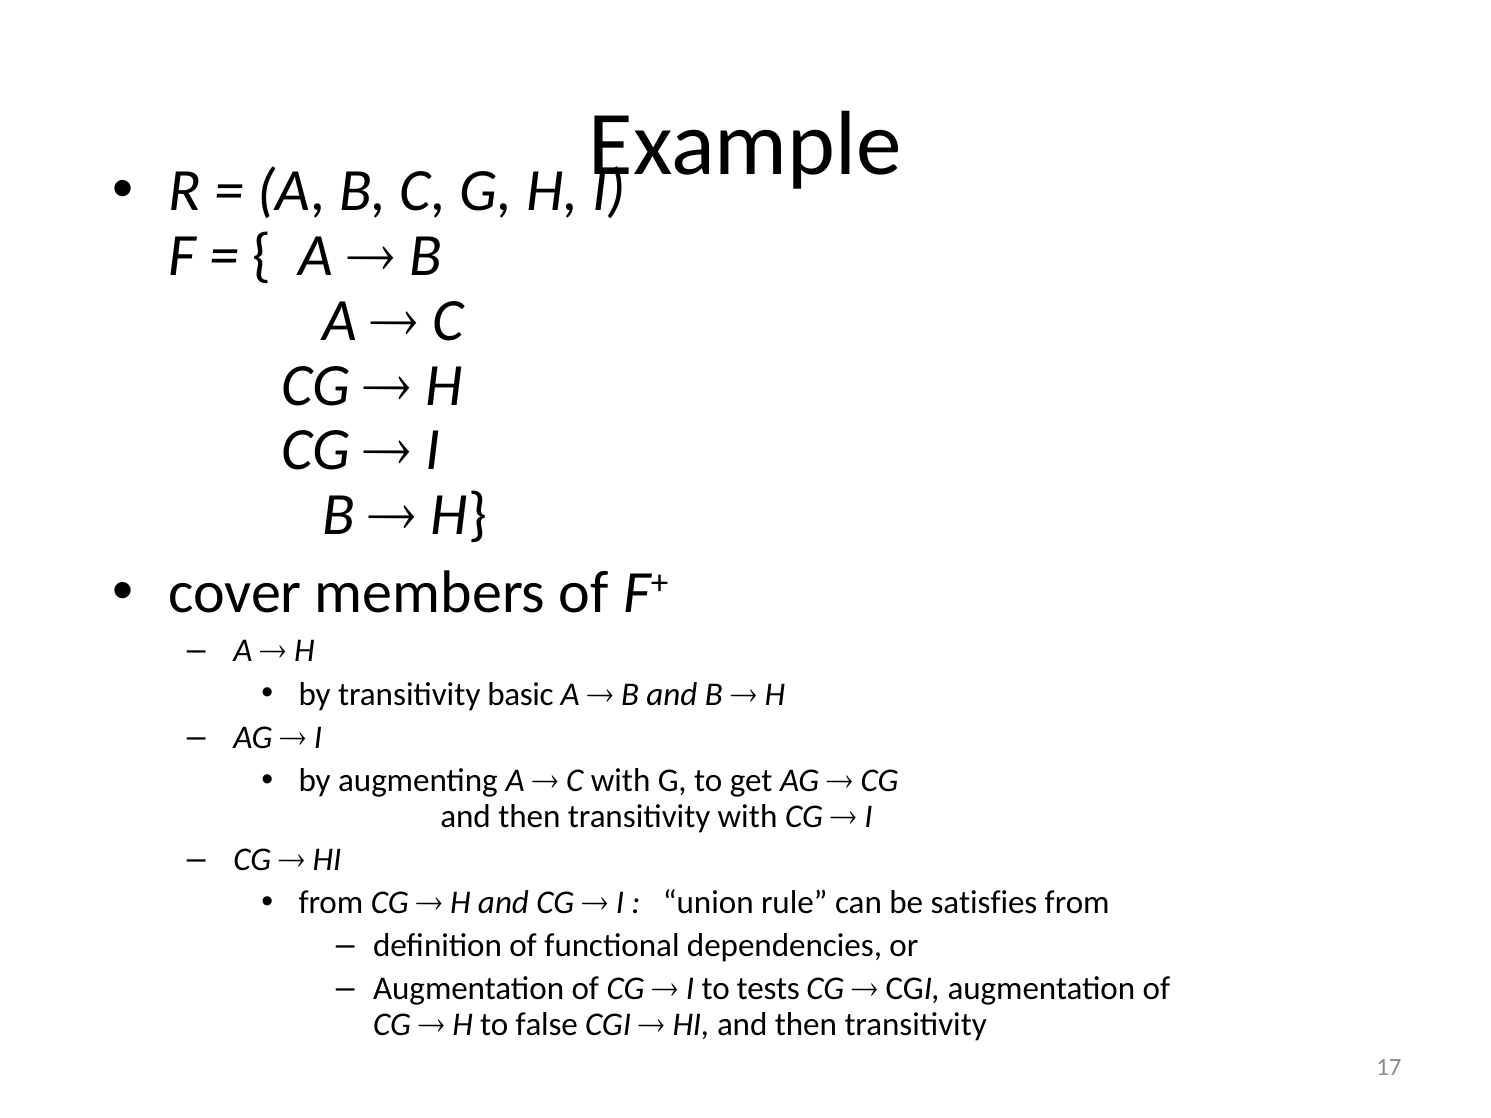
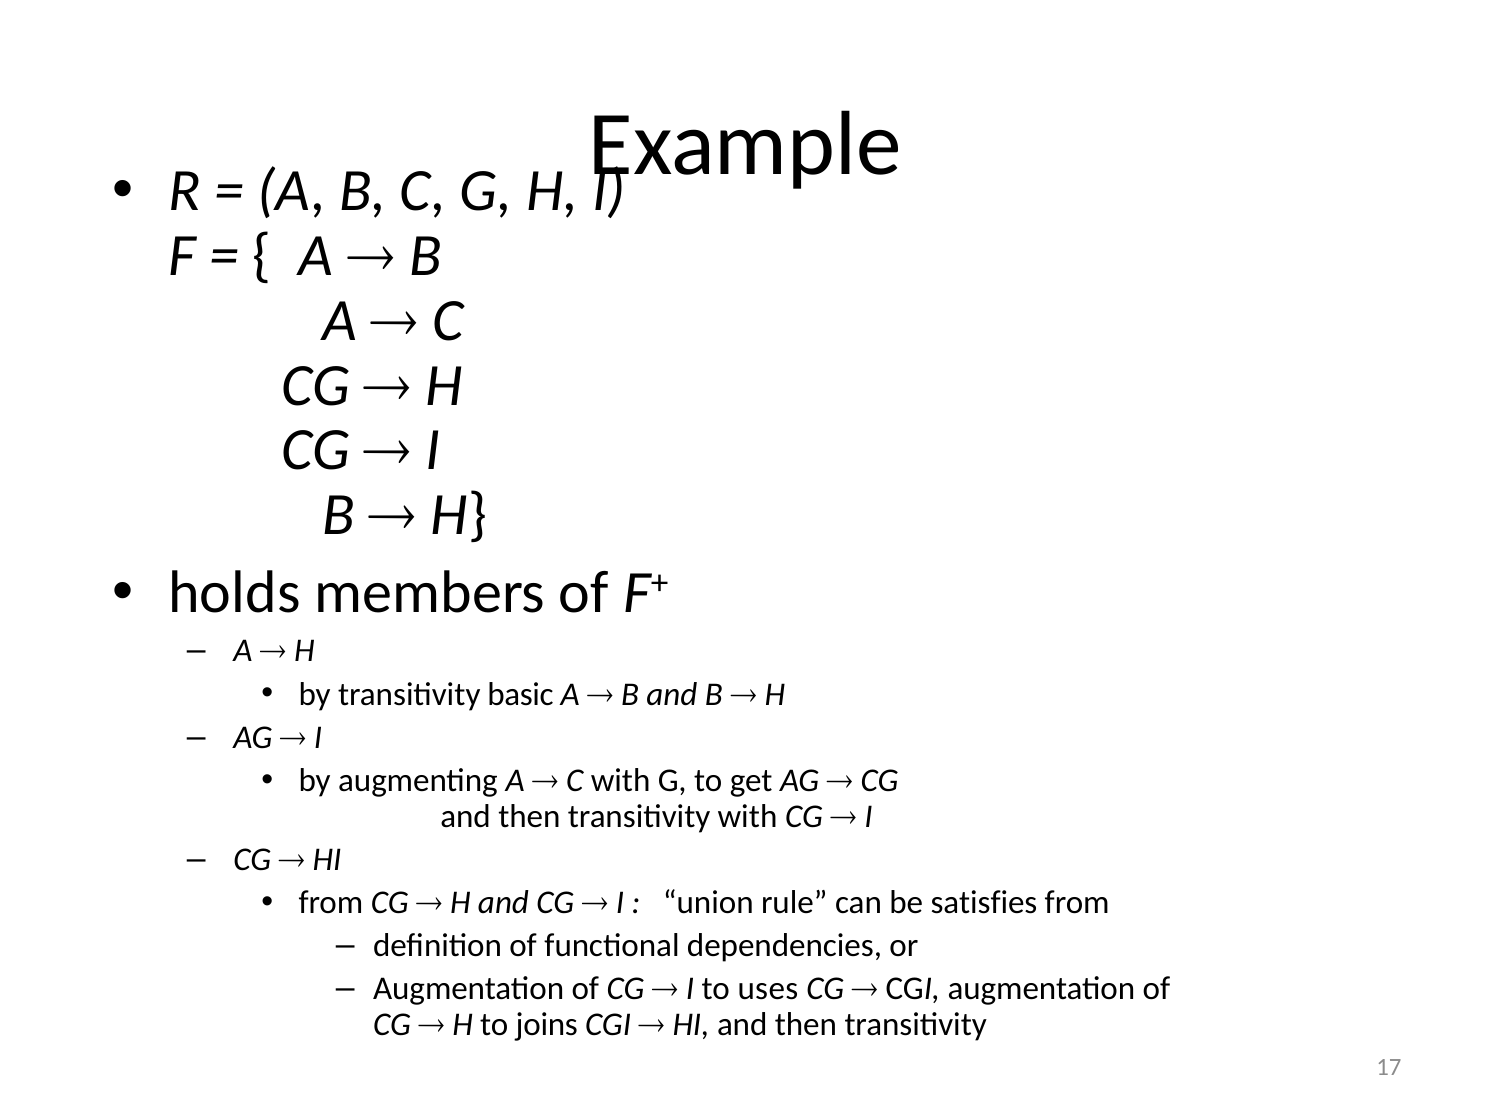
cover: cover -> holds (235, 593)
tests: tests -> uses (768, 989)
false: false -> joins (547, 1025)
